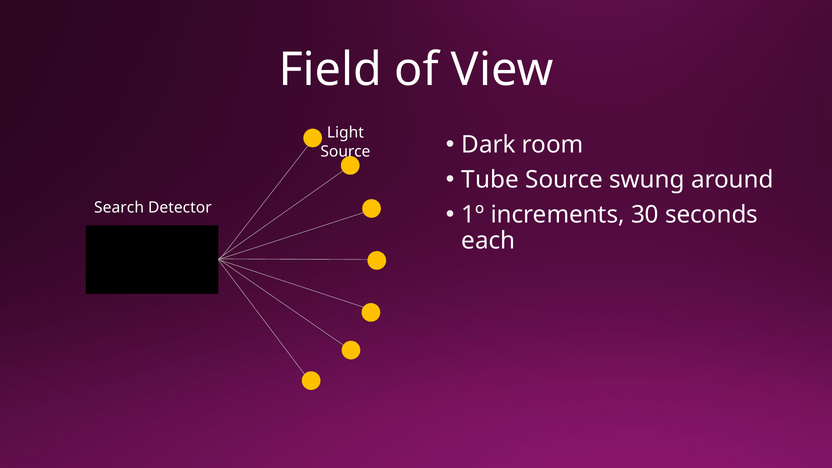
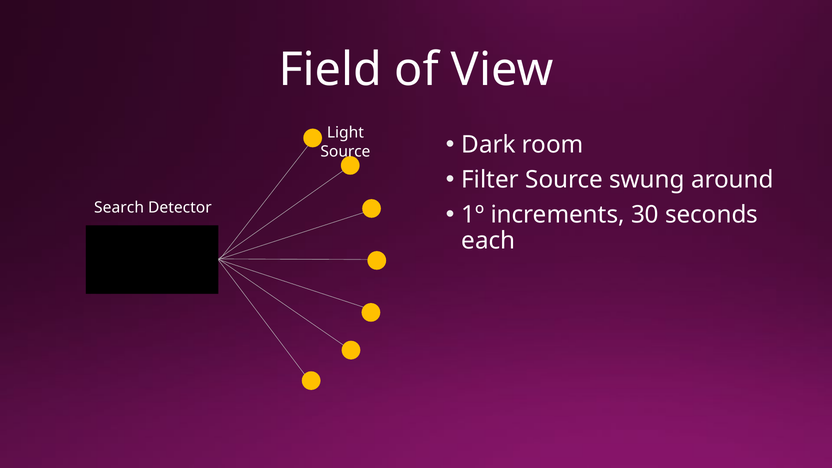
Tube: Tube -> Filter (490, 180)
